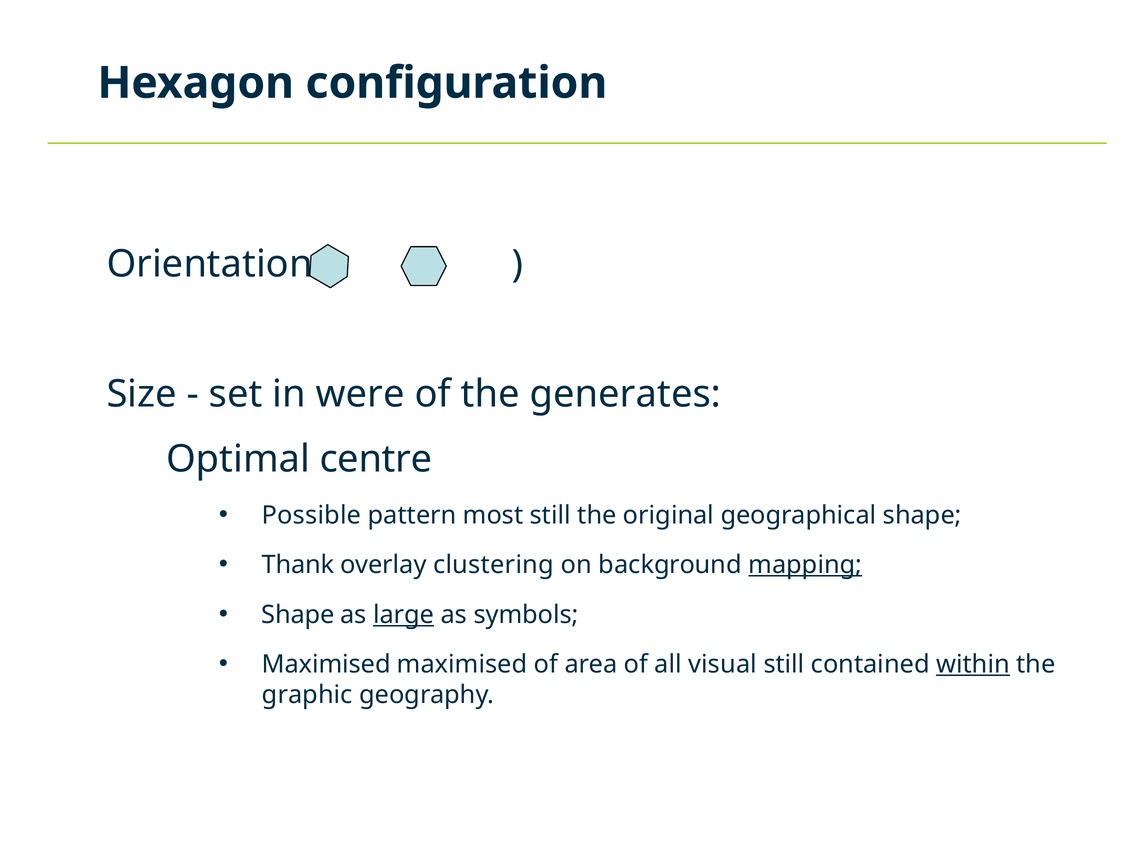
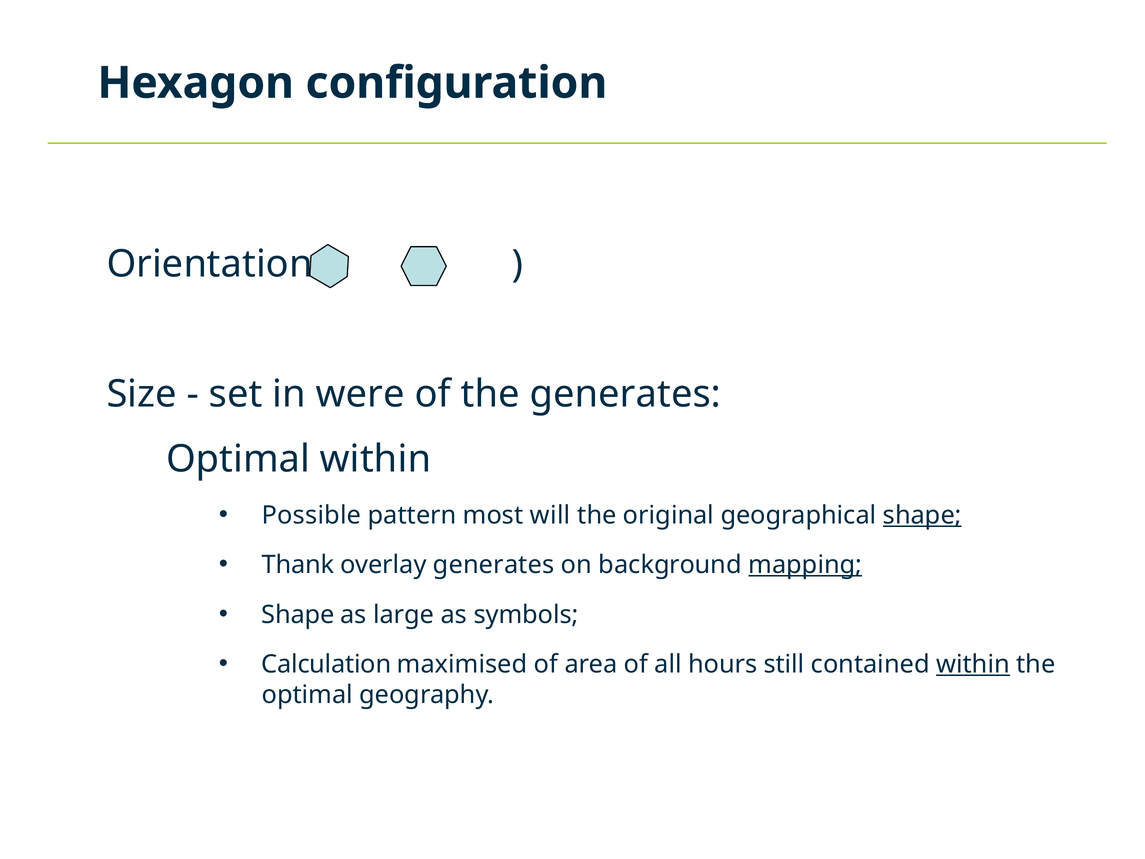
Optimal centre: centre -> within (376, 459)
most still: still -> will (550, 515)
shape underline: none -> present (922, 515)
overlay clustering: clustering -> generates (494, 565)
large underline: present -> none (404, 614)
Maximised: Maximised -> Calculation (326, 664)
visual: visual -> hours (723, 664)
graphic: graphic -> optimal (307, 695)
